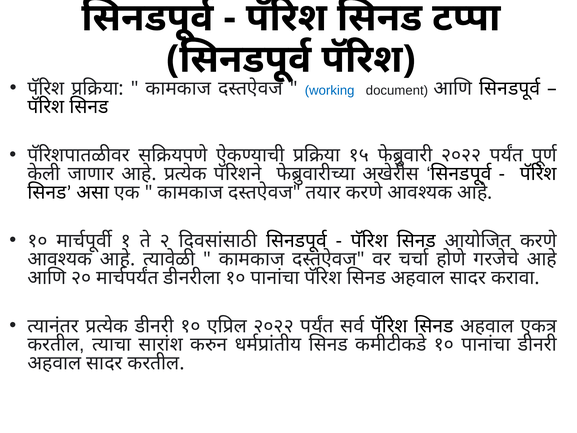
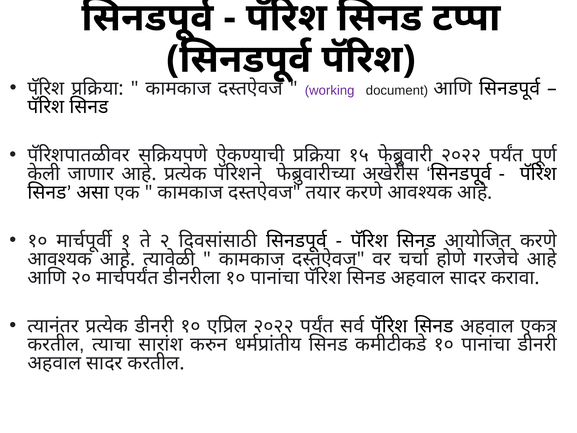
working colour: blue -> purple (330, 90)
